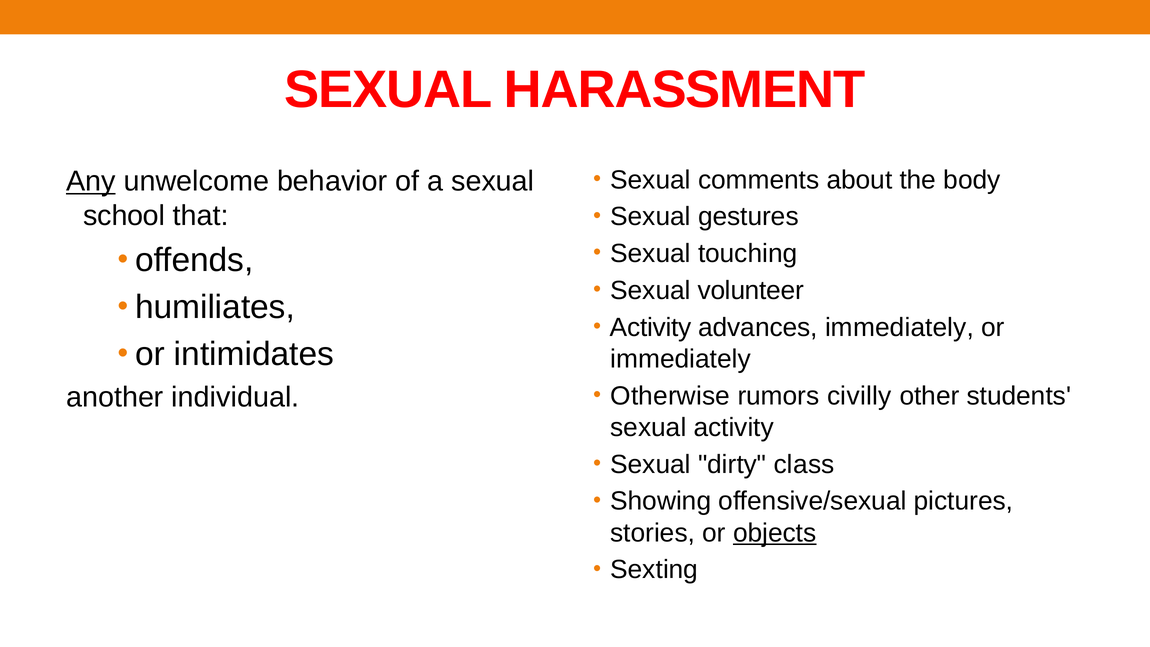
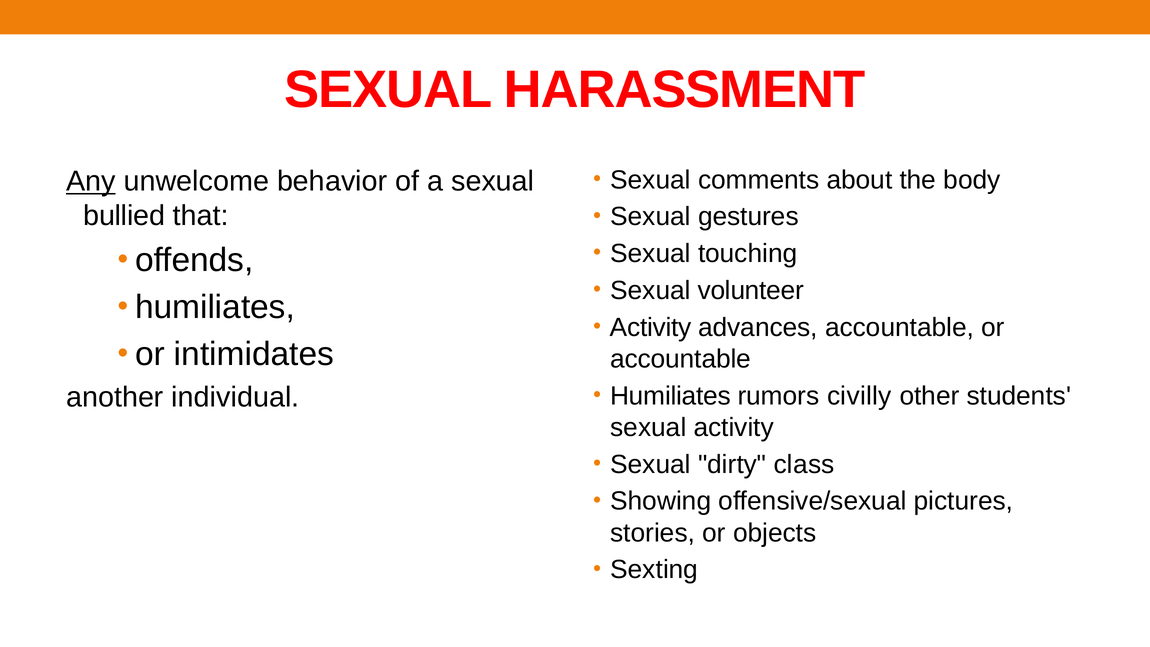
school: school -> bullied (124, 216)
advances immediately: immediately -> accountable (900, 327)
immediately: immediately -> accountable (681, 359)
Otherwise: Otherwise -> Humiliates (670, 396)
objects underline: present -> none (775, 533)
